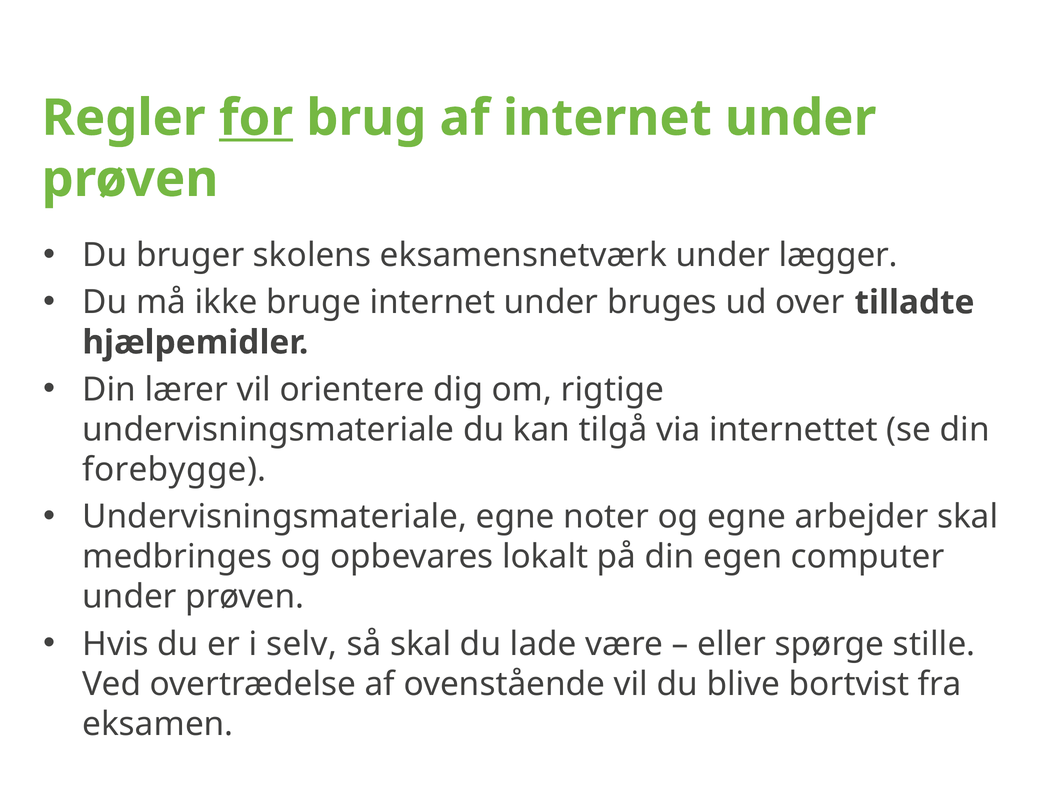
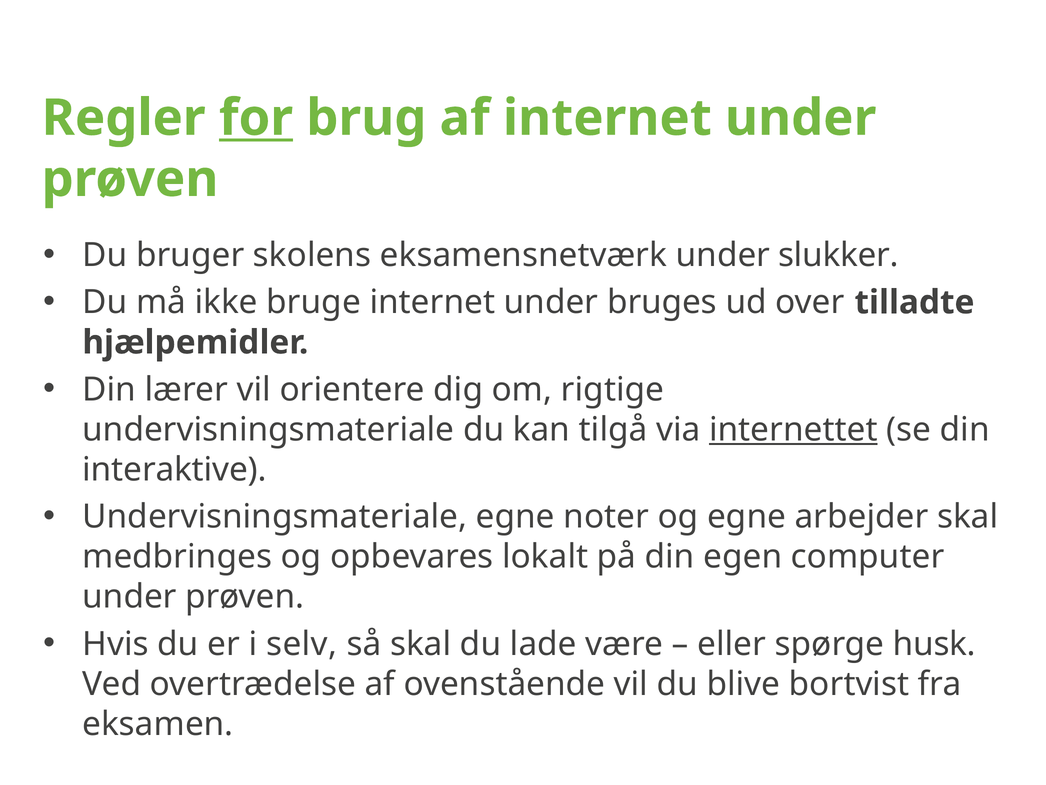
lægger: lægger -> slukker (838, 255)
internettet underline: none -> present (793, 429)
forebygge: forebygge -> interaktive (175, 469)
stille: stille -> husk (934, 644)
